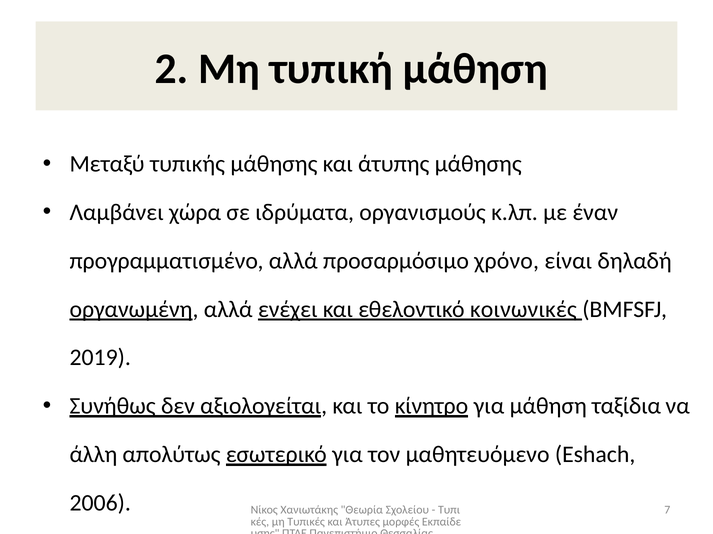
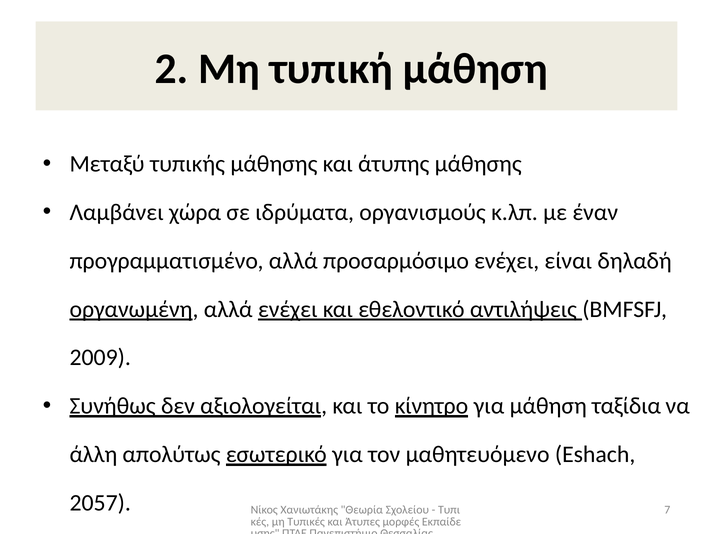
προσαρμόσιμο χρόνο: χρόνο -> ενέχει (507, 261)
κοινωνικές: κοινωνικές -> αντιλήψεις (523, 310)
2019: 2019 -> 2009 (100, 358)
2006: 2006 -> 2057 (100, 504)
